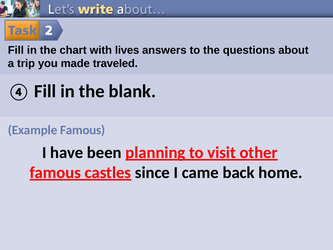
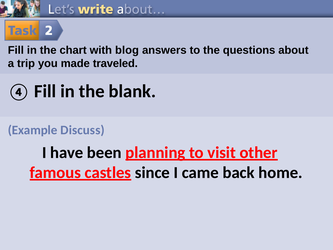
lives: lives -> blog (127, 50)
Example Famous: Famous -> Discuss (83, 130)
